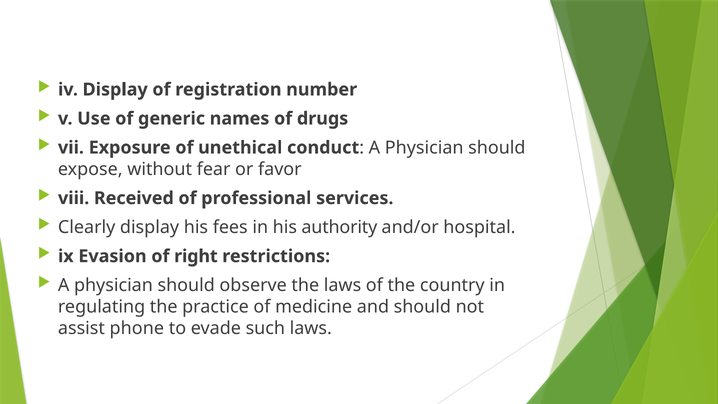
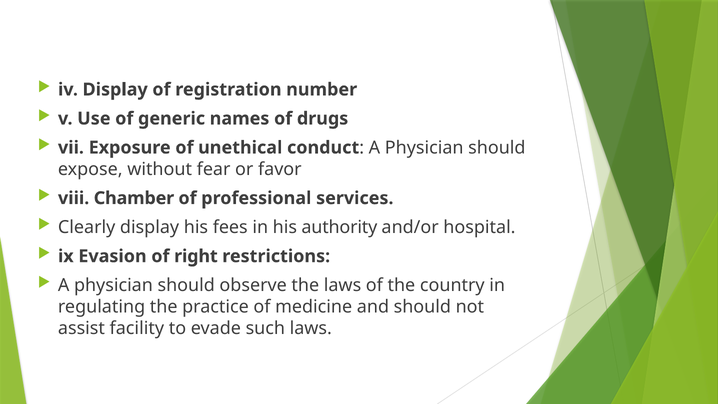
Received: Received -> Chamber (134, 198)
phone: phone -> facility (137, 328)
